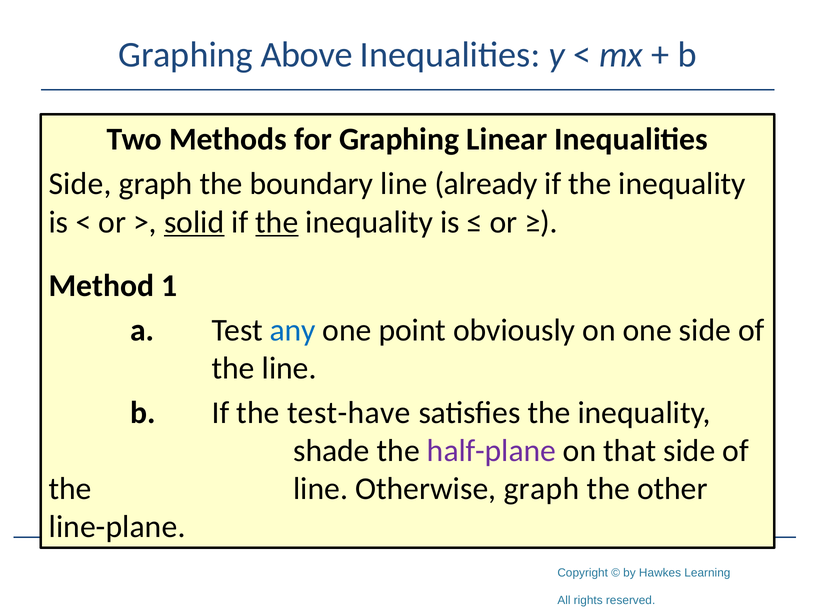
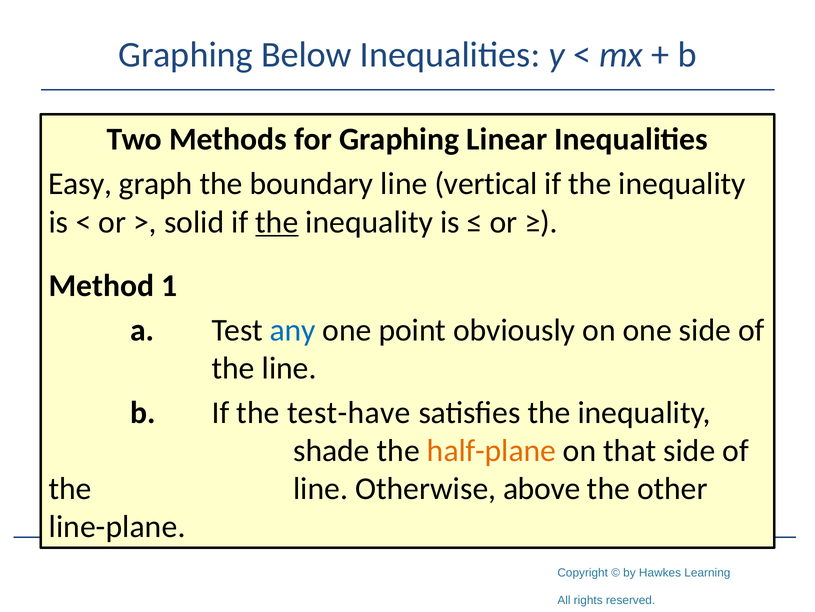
Above: Above -> Below (307, 55)
Side: Side -> Easy (80, 184)
already: already -> vertical (486, 184)
solid underline: present -> none (194, 222)
half-plane colour: purple -> orange (491, 450)
Otherwise graph: graph -> above (542, 488)
